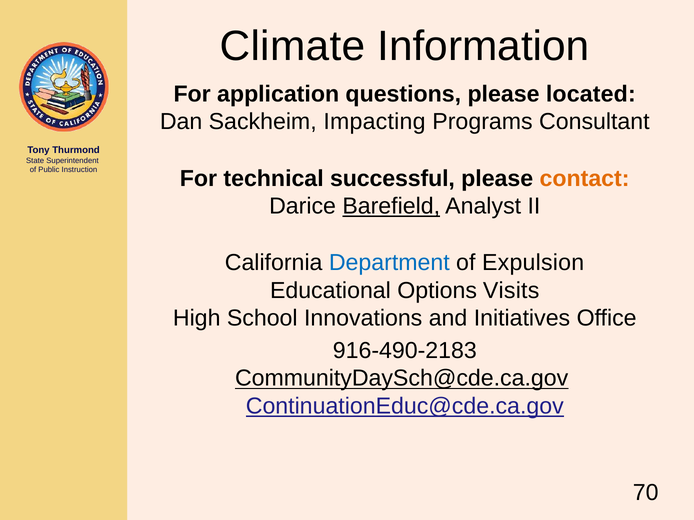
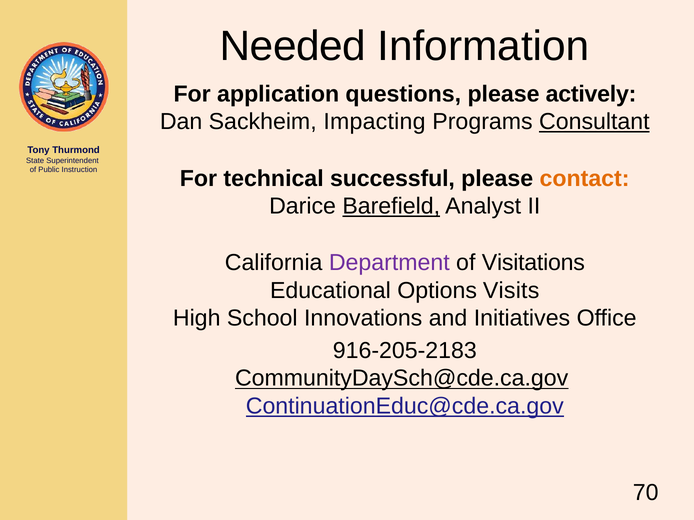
Climate: Climate -> Needed (293, 46)
located: located -> actively (591, 94)
Consultant underline: none -> present (594, 122)
Department colour: blue -> purple (389, 263)
Expulsion: Expulsion -> Visitations (533, 263)
916-490-2183: 916-490-2183 -> 916-205-2183 (405, 351)
